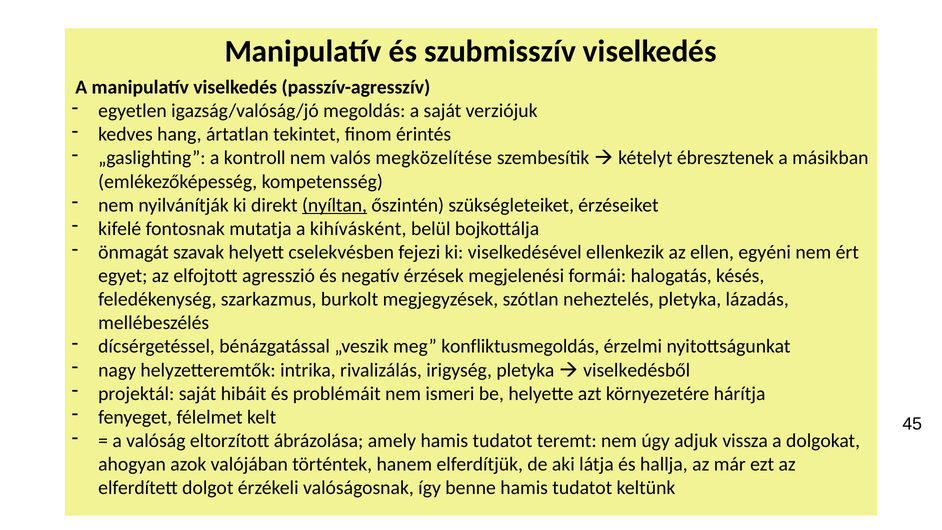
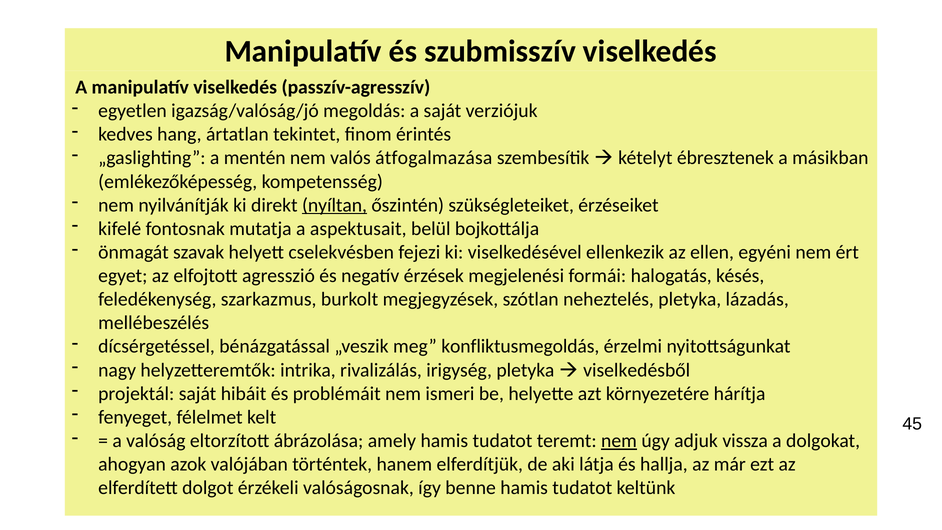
kontroll: kontroll -> mentén (255, 158)
megközelítése: megközelítése -> átfogalmazása (434, 158)
kihívásként: kihívásként -> aspektusait (358, 229)
nem underline: none -> present (619, 441)
